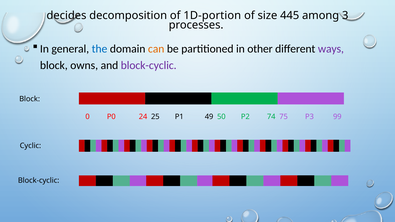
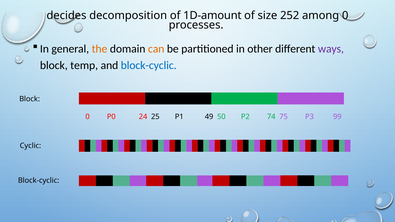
1D-portion: 1D-portion -> 1D-amount (212, 15)
445: 445 -> 252 (290, 15)
among 3: 3 -> 0 (345, 15)
the colour: blue -> orange (100, 49)
owns: owns -> temp (84, 65)
block-cyclic colour: purple -> blue (149, 65)
